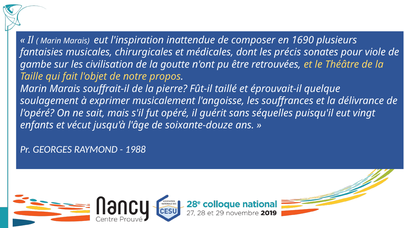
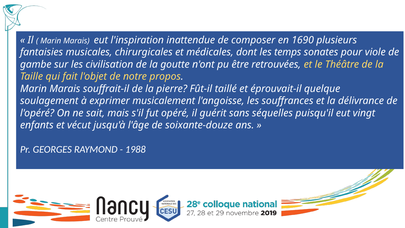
précis: précis -> temps (288, 52)
